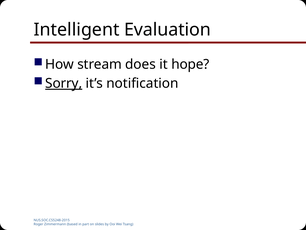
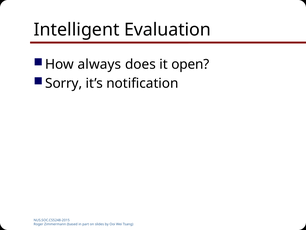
stream: stream -> always (99, 64)
hope: hope -> open (190, 64)
Sorry underline: present -> none (64, 83)
